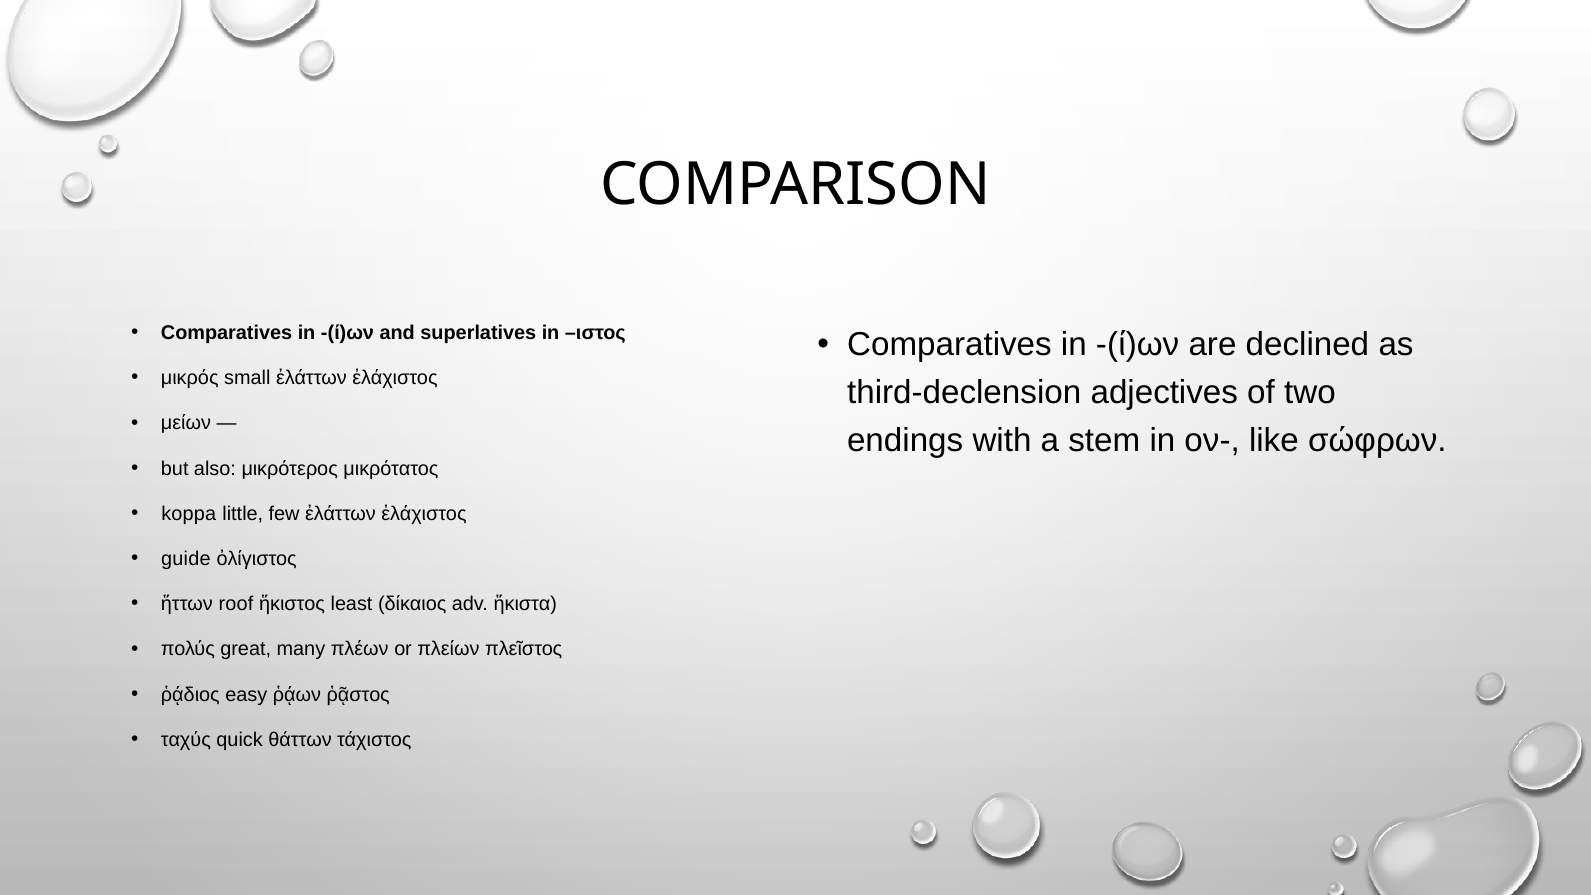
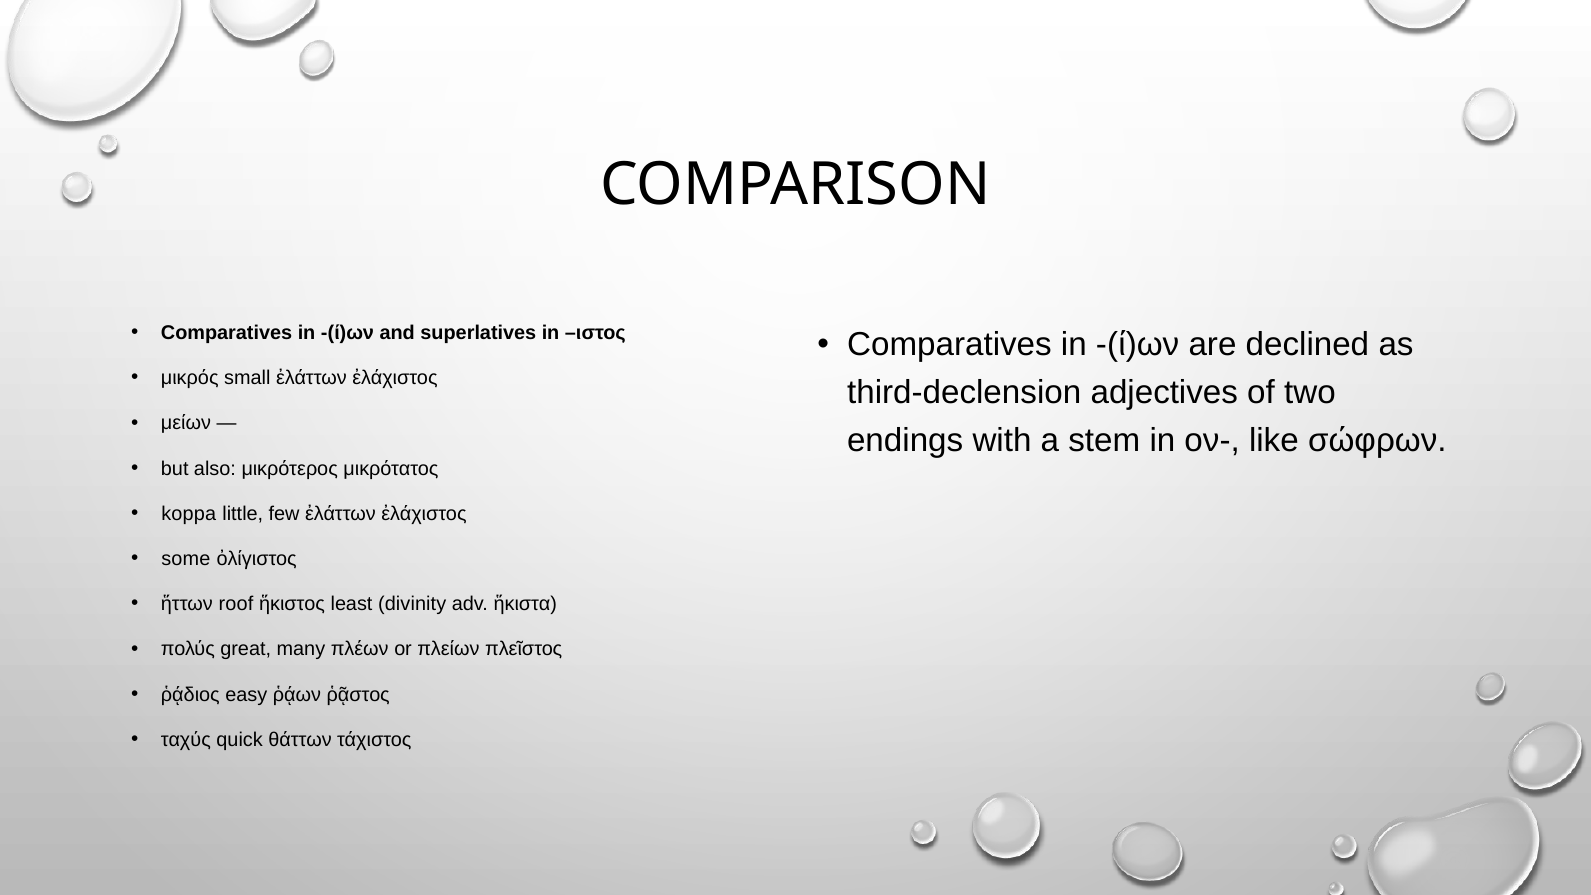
guide: guide -> some (186, 559)
δίκαιος: δίκαιος -> divinity (412, 604)
